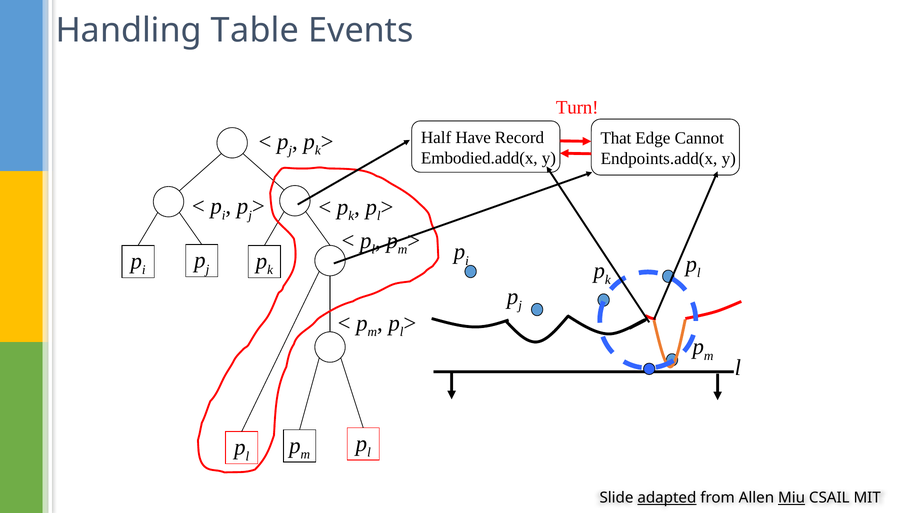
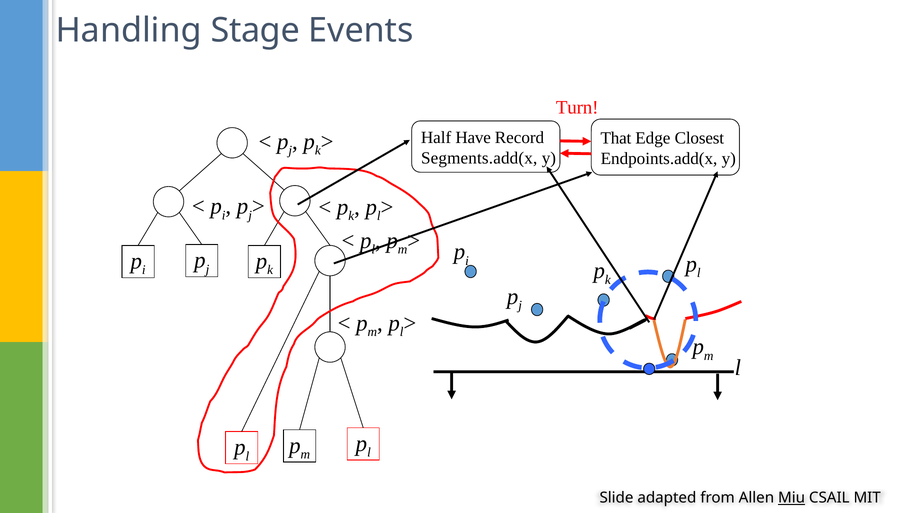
Table: Table -> Stage (255, 31)
Cannot: Cannot -> Closest (699, 138)
Embodied.add(x: Embodied.add(x -> Segments.add(x (479, 158)
adapted underline: present -> none (667, 498)
